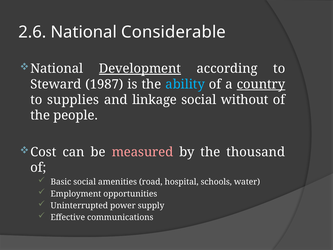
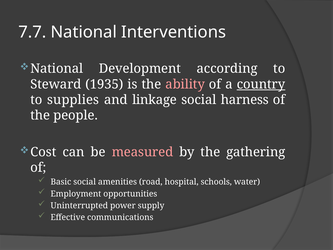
2.6: 2.6 -> 7.7 (32, 32)
Considerable: Considerable -> Interventions (174, 32)
Development underline: present -> none (140, 69)
1987: 1987 -> 1935 (104, 84)
ability colour: light blue -> pink (185, 84)
without: without -> harness (245, 100)
thousand: thousand -> gathering (256, 152)
